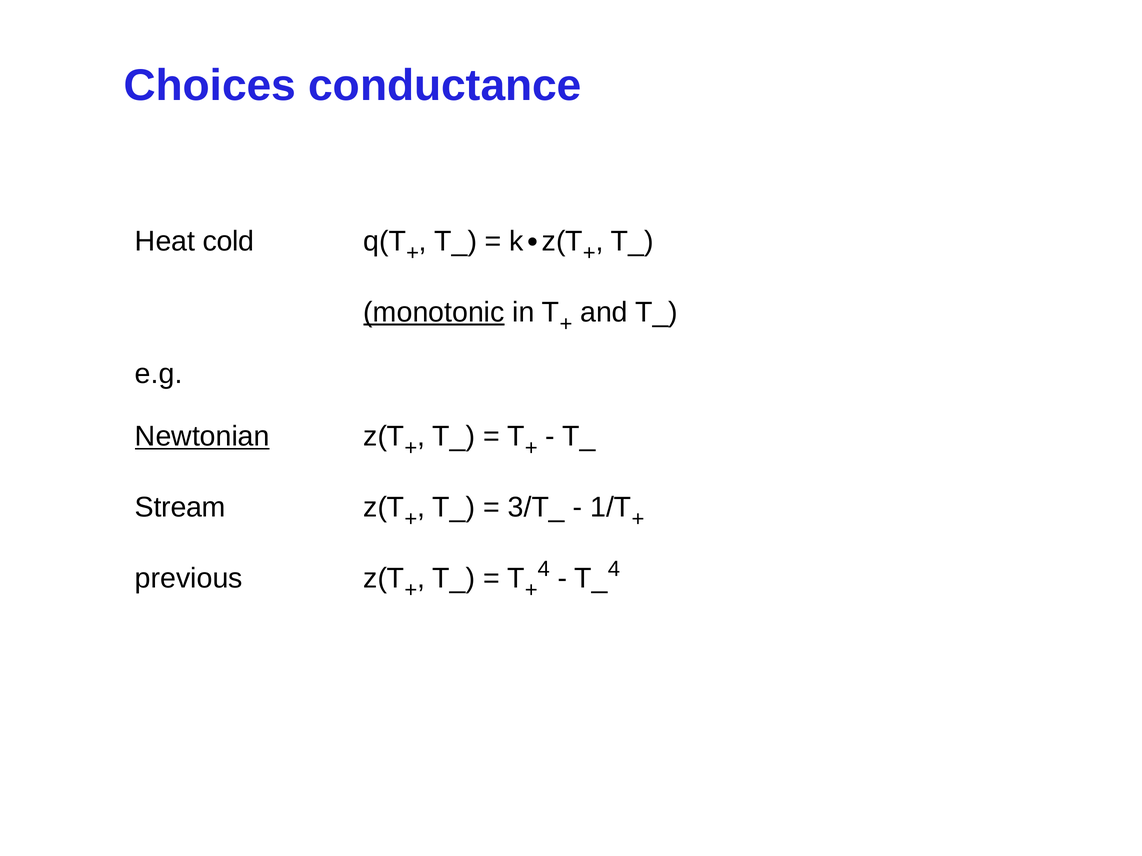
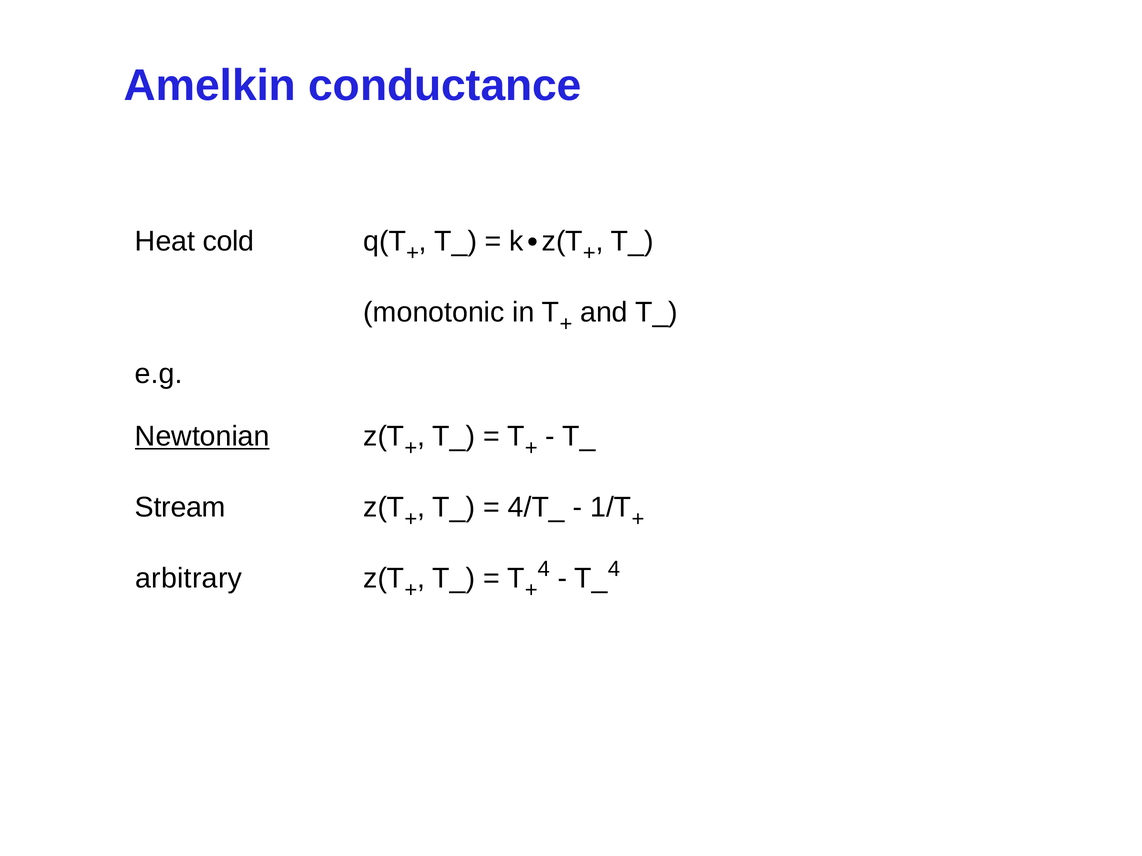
Choices: Choices -> Amelkin (210, 86)
monotonic underline: present -> none (434, 312)
3/T_: 3/T_ -> 4/T_ (536, 508)
previous: previous -> arbitrary (189, 579)
